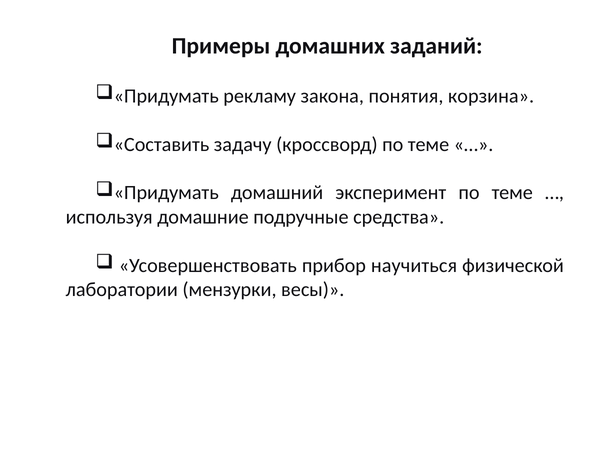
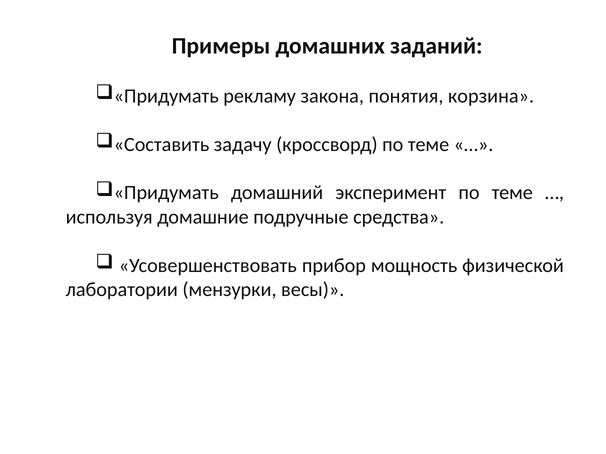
научиться: научиться -> мощность (414, 266)
